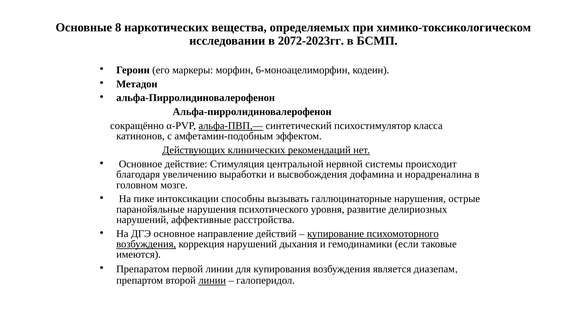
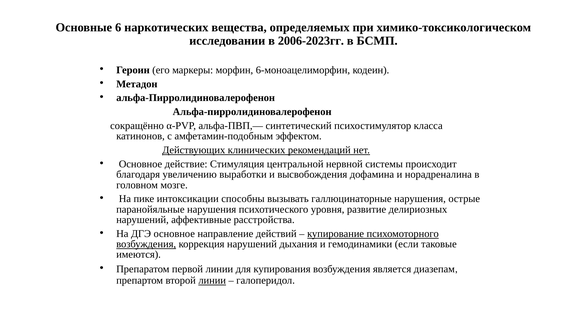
8: 8 -> 6 (118, 27)
2072-2023гг: 2072-2023гг -> 2006-2023гг (311, 41)
альфа-ПВП,— underline: present -> none (231, 126)
